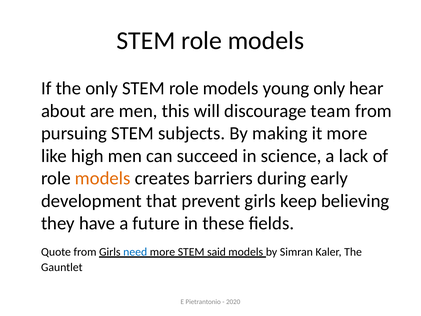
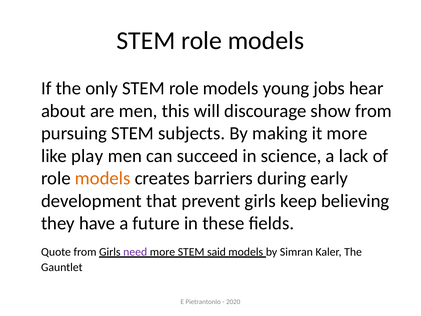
young only: only -> jobs (329, 88)
team: team -> show (331, 111)
high: high -> play (87, 156)
need colour: blue -> purple (135, 252)
